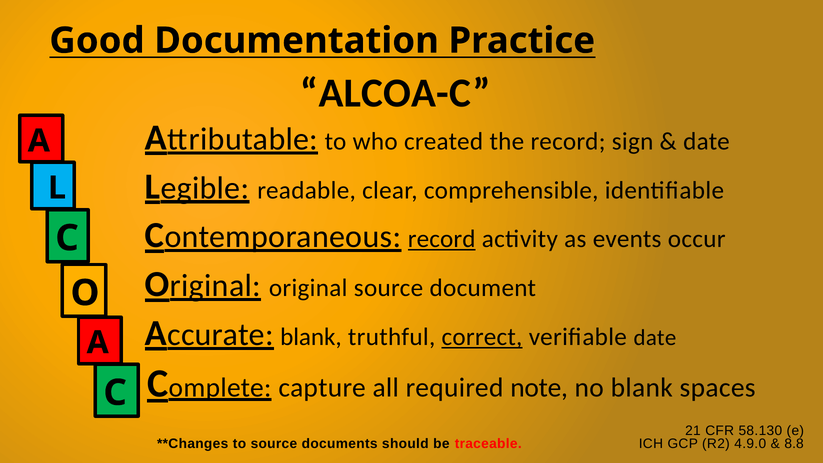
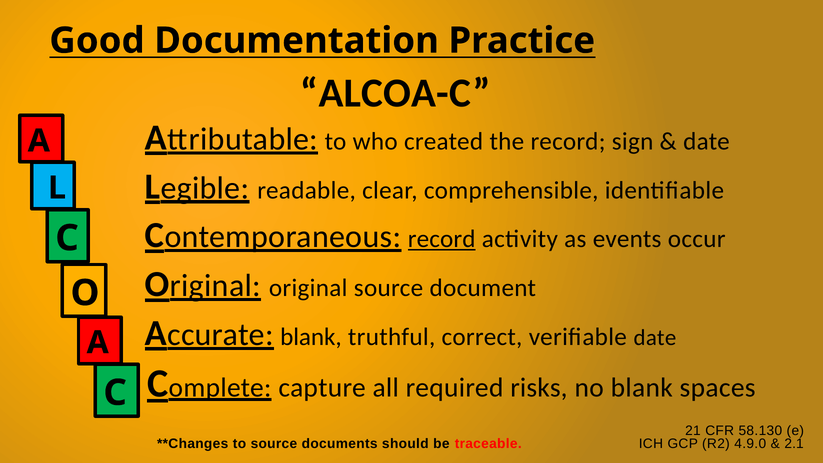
correct underline: present -> none (482, 337)
note: note -> risks (539, 388)
8.8: 8.8 -> 2.1 (794, 444)
